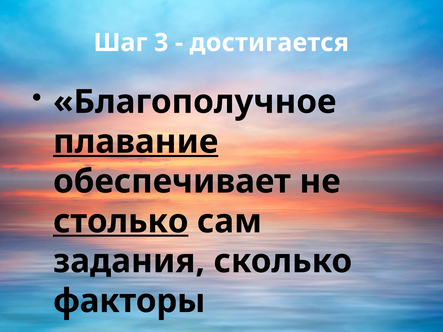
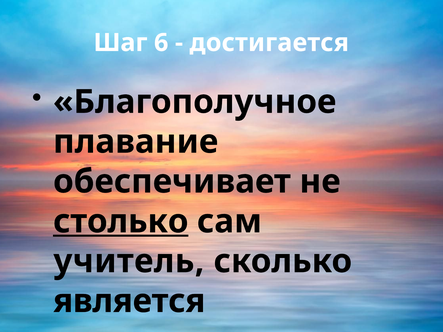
3: 3 -> 6 (161, 43)
плавание underline: present -> none (136, 142)
задания: задания -> учитель (129, 261)
факторы: факторы -> является (129, 301)
